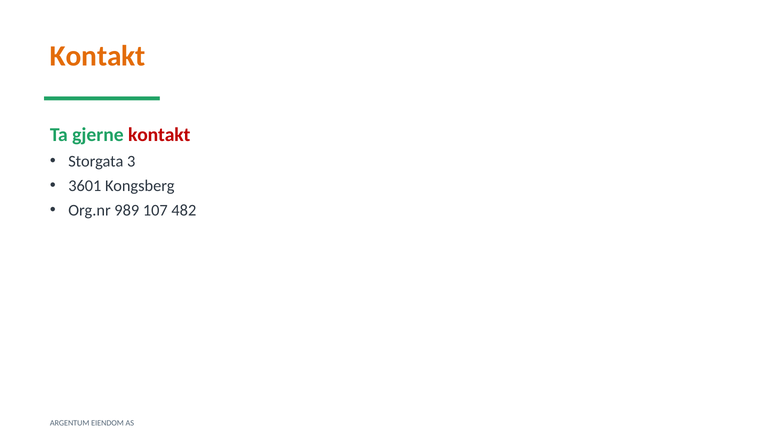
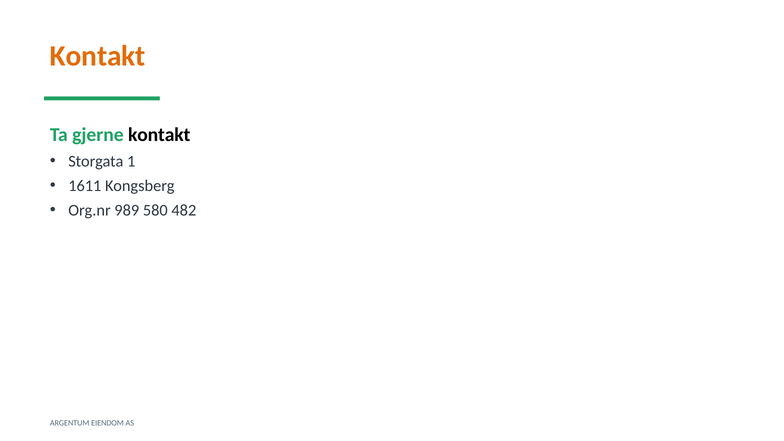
kontakt colour: red -> black (159, 135)
3: 3 -> 1 (131, 161)
3601: 3601 -> 1611 (85, 186)
107: 107 -> 580 (155, 210)
